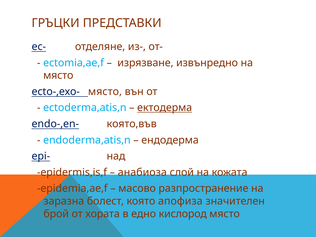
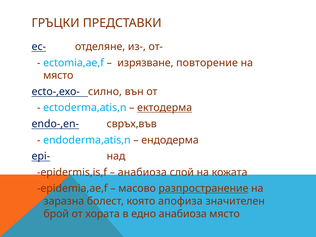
извънредно: извънредно -> повторение (207, 63)
ecto-,exo- място: място -> силно (105, 92)
която,във: която,във -> свръх,във (132, 124)
разпространение underline: none -> present (203, 188)
едно кислород: кислород -> анабиоза (183, 214)
